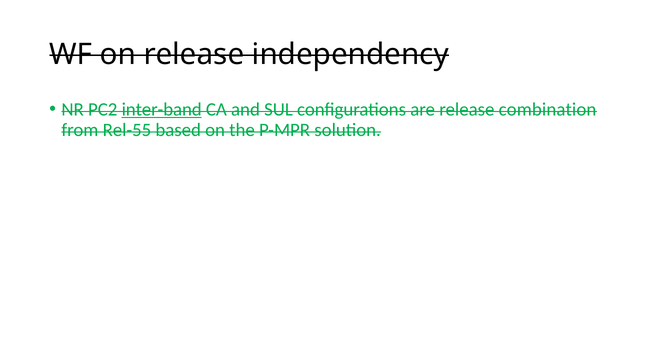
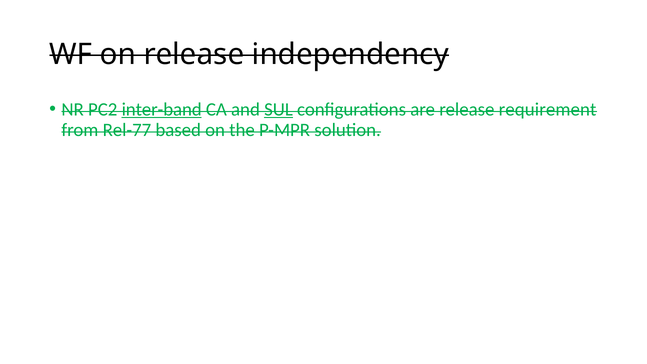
SUL underline: none -> present (278, 109)
combination: combination -> requirement (548, 109)
Rel-55: Rel-55 -> Rel-77 (127, 130)
